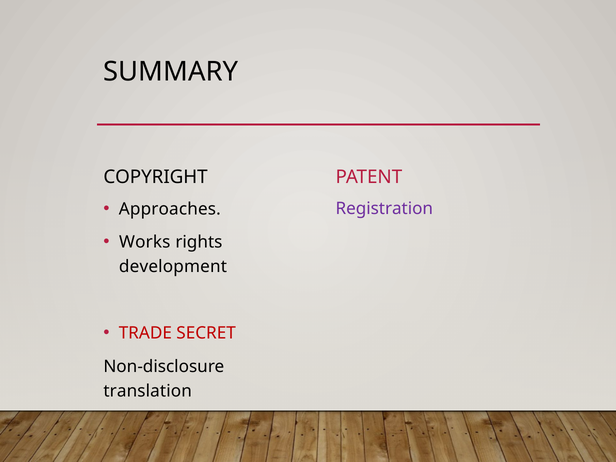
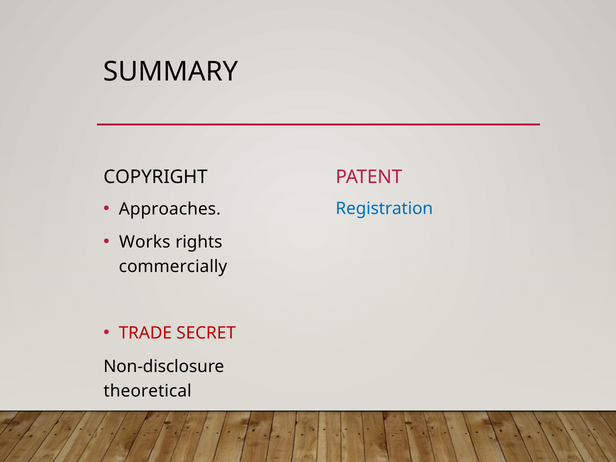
Registration colour: purple -> blue (384, 209)
development: development -> commercially (173, 267)
translation: translation -> theoretical (148, 391)
